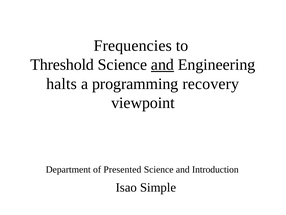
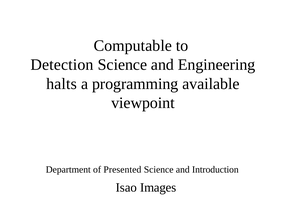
Frequencies: Frequencies -> Computable (133, 45)
Threshold: Threshold -> Detection (62, 65)
and underline: present -> none (162, 65)
recovery: recovery -> available (211, 84)
Simple: Simple -> Images (158, 187)
